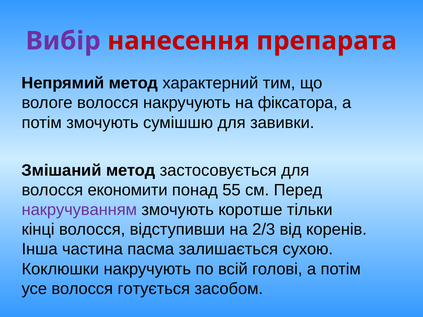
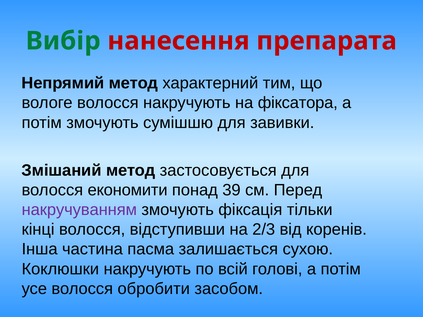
Вибір colour: purple -> green (63, 41)
55: 55 -> 39 (231, 190)
коротше: коротше -> фіксація (250, 210)
готується: готується -> обробити (154, 289)
